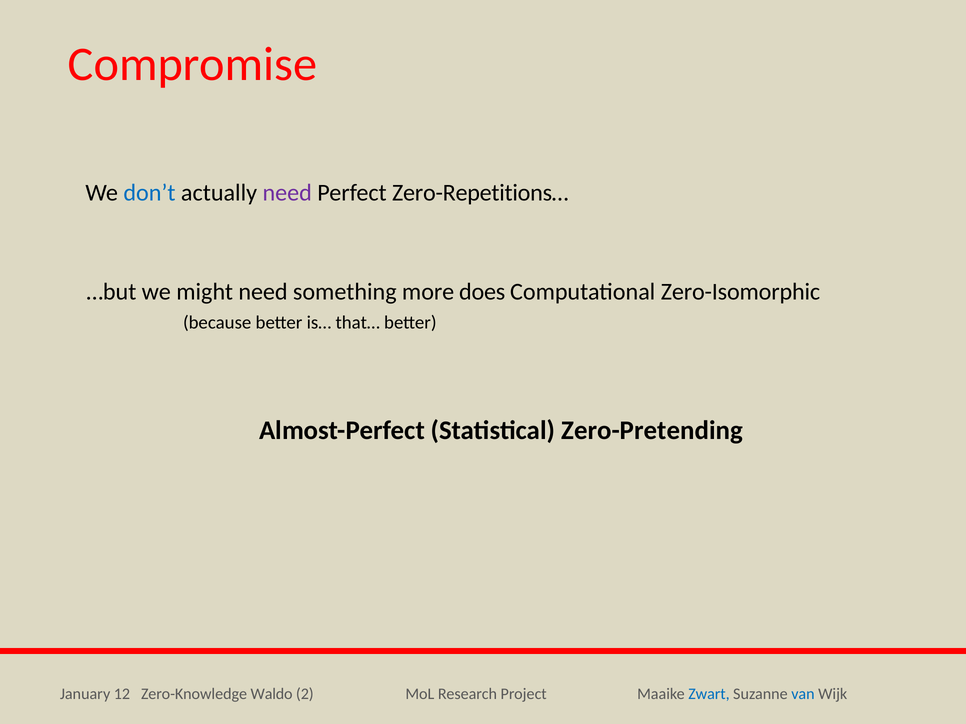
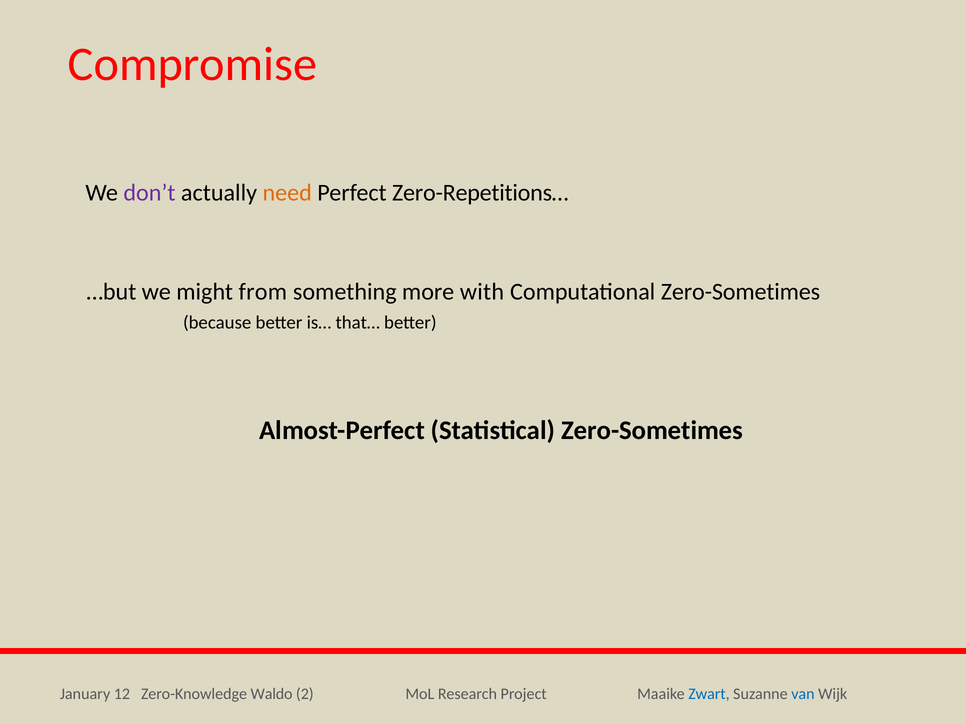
don’t colour: blue -> purple (149, 193)
need colour: purple -> orange (287, 193)
might need: need -> from (263, 292)
does: does -> with (482, 292)
Computational Zero-Isomorphic: Zero-Isomorphic -> Zero-Sometimes (740, 292)
Statistical Zero-Pretending: Zero-Pretending -> Zero-Sometimes (652, 431)
